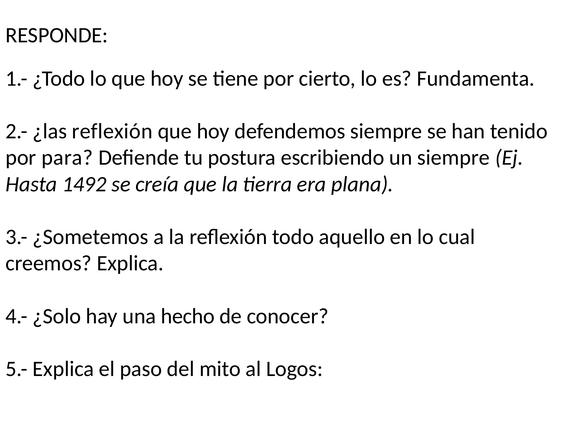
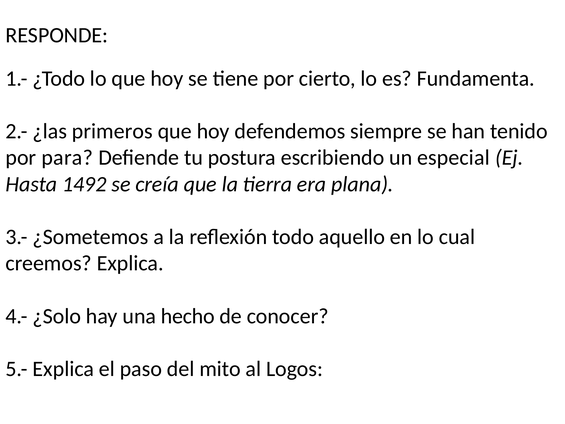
¿las reflexión: reflexión -> primeros (112, 131)
un siempre: siempre -> especial (453, 158)
